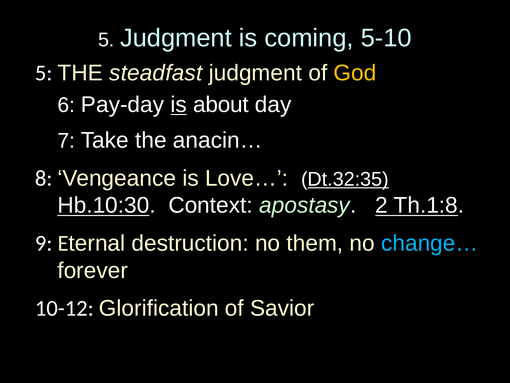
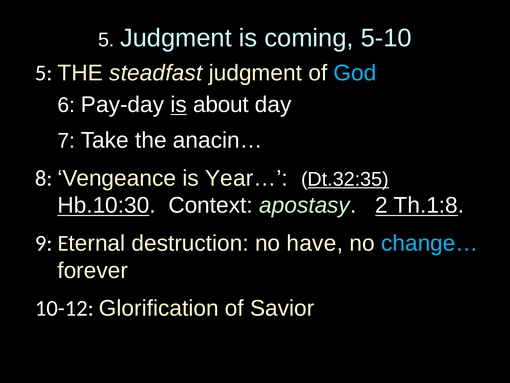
God colour: yellow -> light blue (355, 73)
Love…: Love… -> Year… (246, 178)
them: them -> have (315, 243)
